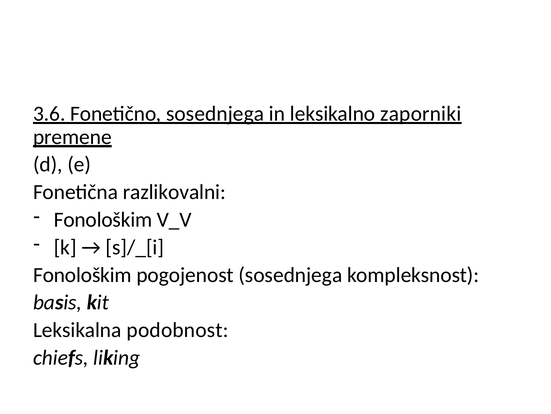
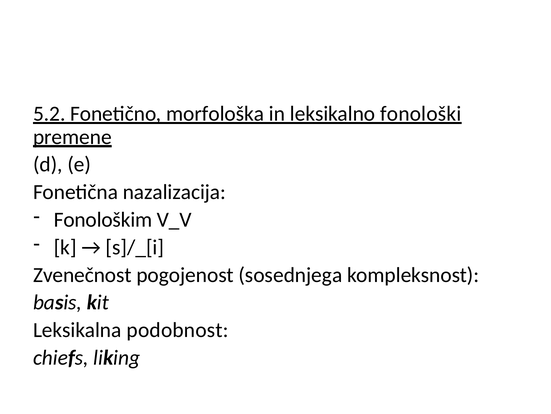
3.6: 3.6 -> 5.2 (49, 114)
Fonetično sosednjega: sosednjega -> morfološka (215, 114)
zaporniki: zaporniki -> fonološki (421, 114)
razlikovalni: razlikovalni -> nazalizacija (174, 192)
Fonološkim: Fonološkim -> Zvenečnost (82, 274)
